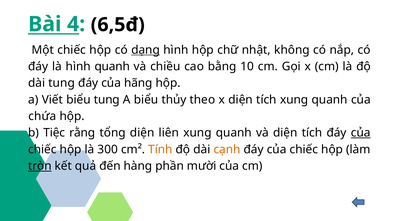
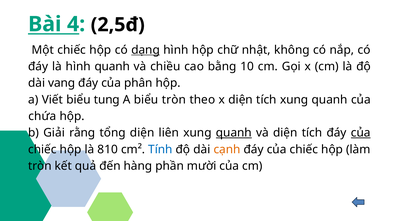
6,5đ: 6,5đ -> 2,5đ (118, 25)
dài tung: tung -> vang (62, 83)
hãng: hãng -> phân (138, 83)
biểu thủy: thủy -> tròn (174, 100)
Tiệc: Tiệc -> Giải (54, 133)
quanh underline: none -> present (234, 133)
300: 300 -> 810 (108, 149)
Tính colour: orange -> blue (160, 149)
tròn underline: present -> none (40, 166)
